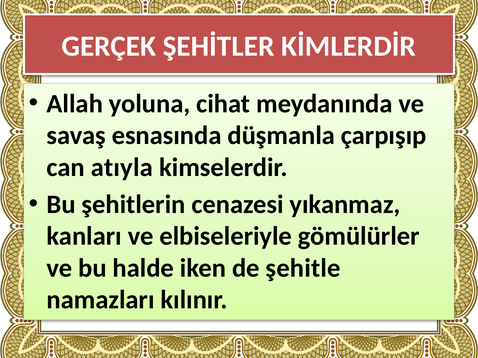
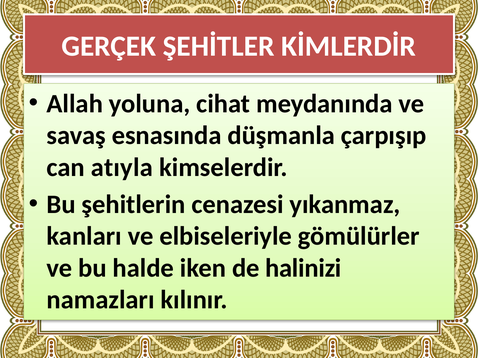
şehitle: şehitle -> halinizi (303, 268)
